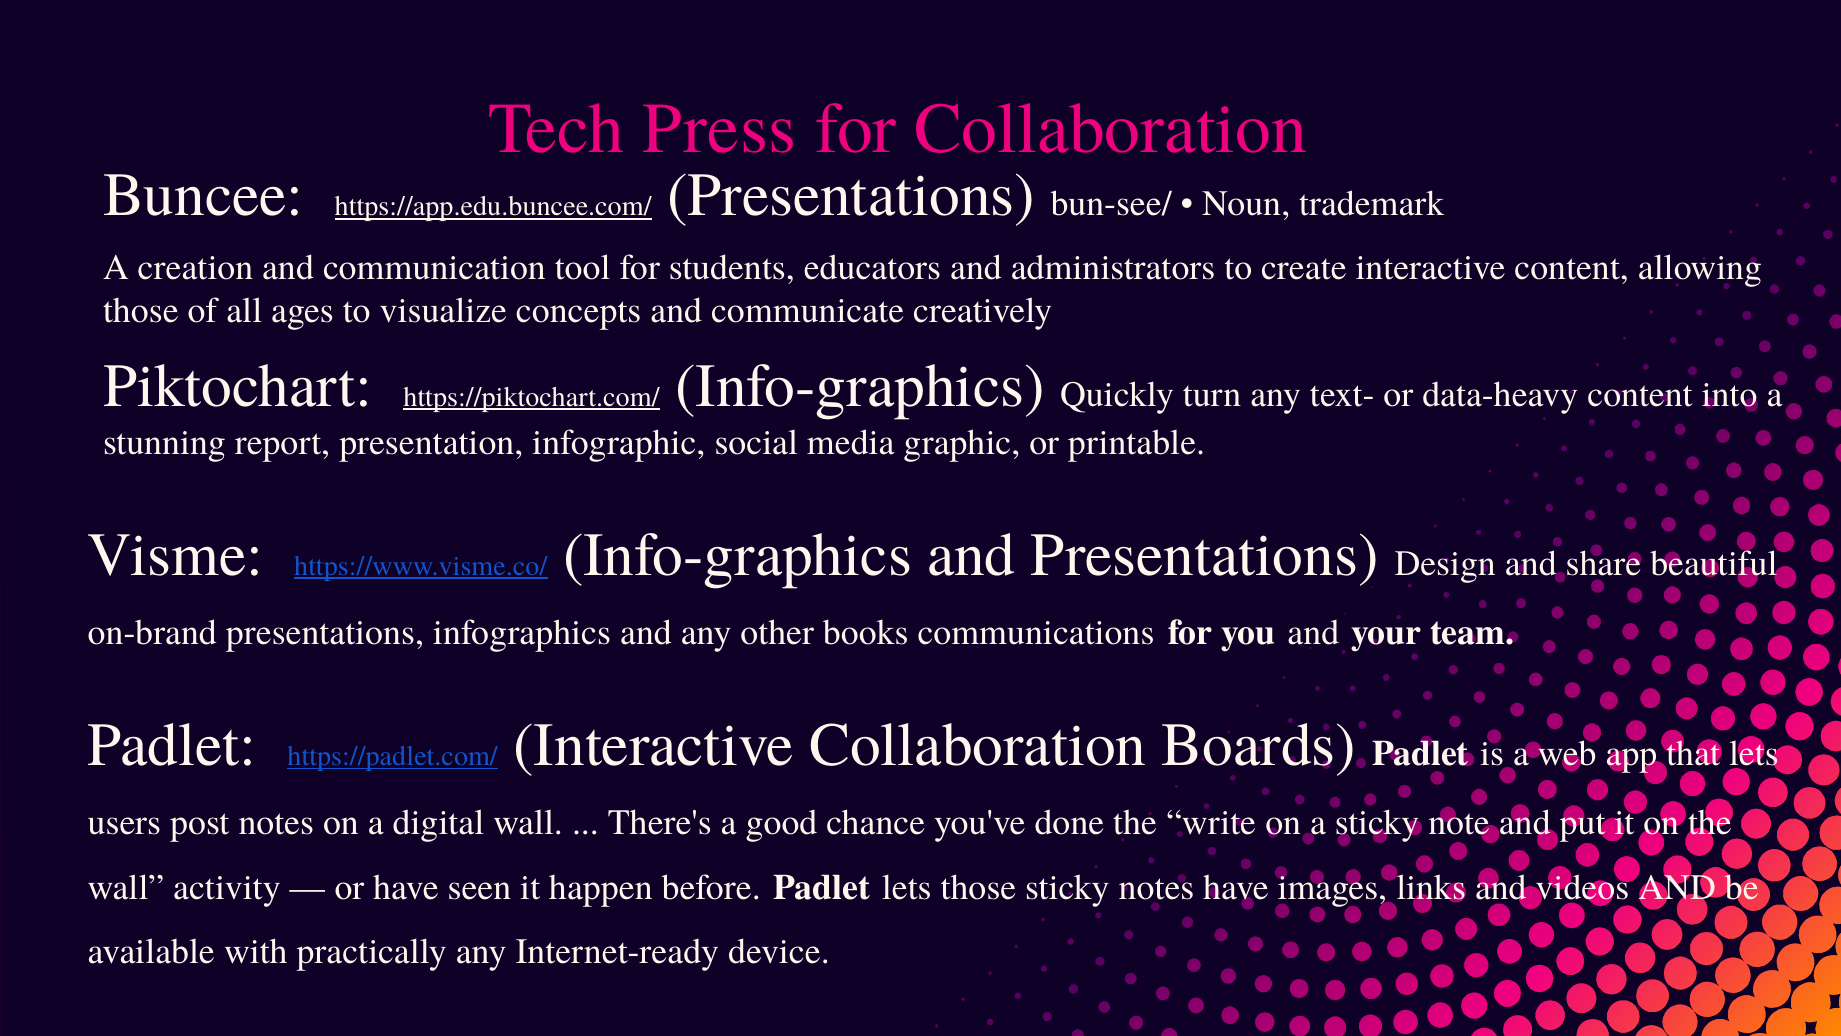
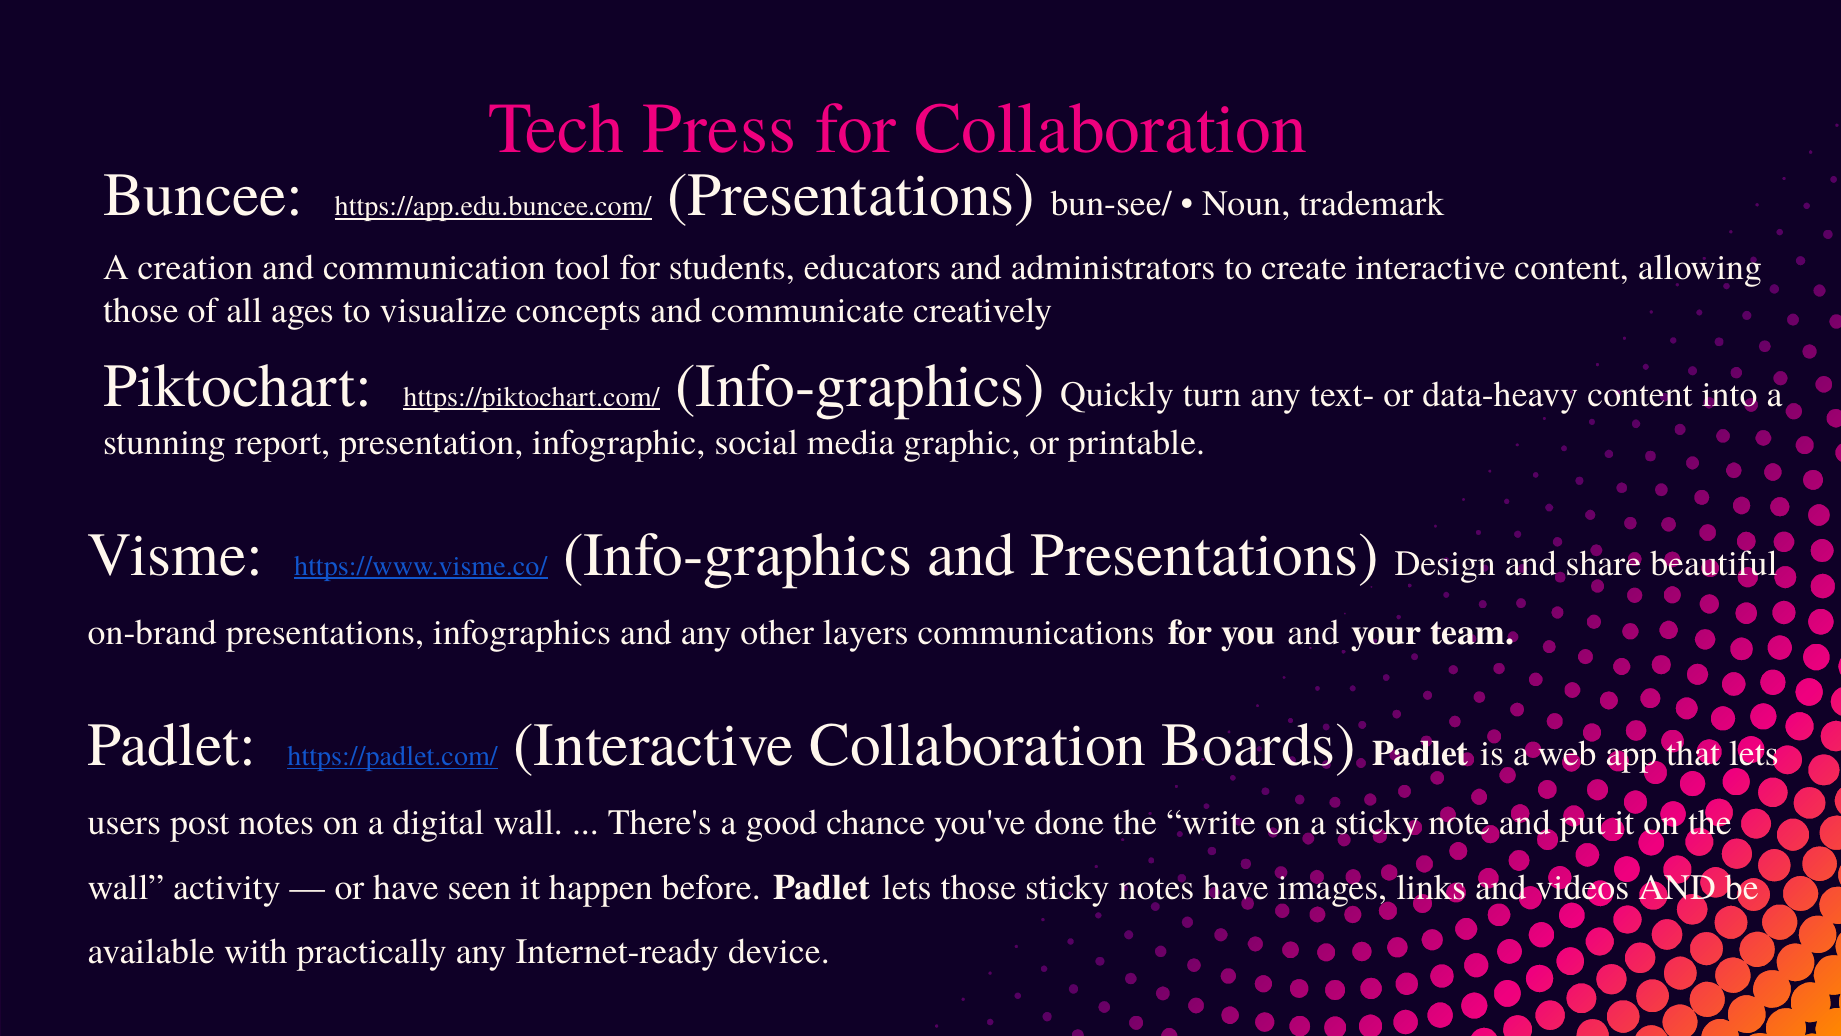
books: books -> layers (866, 633)
